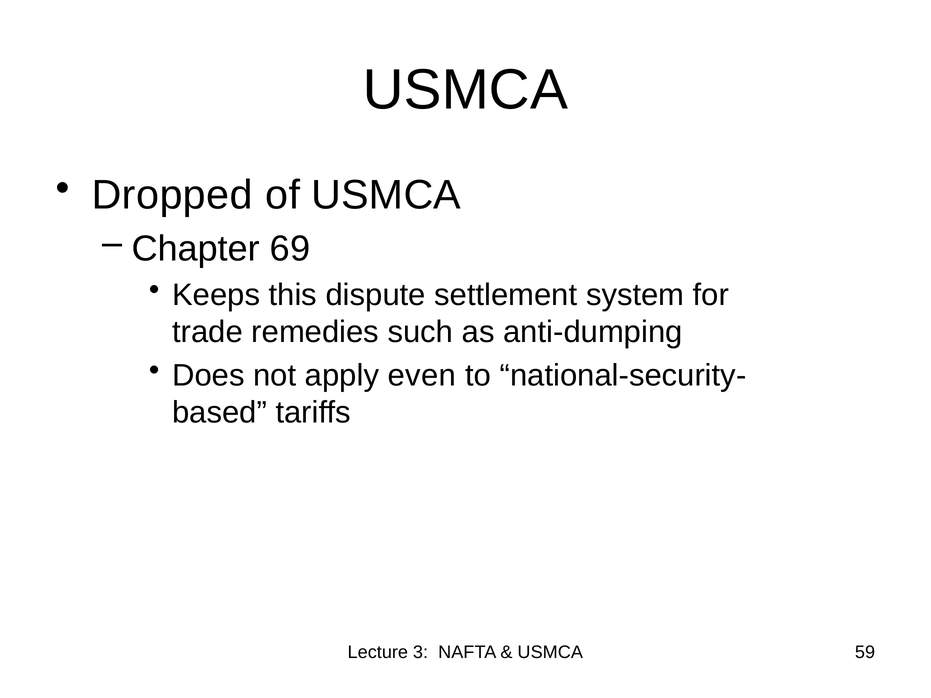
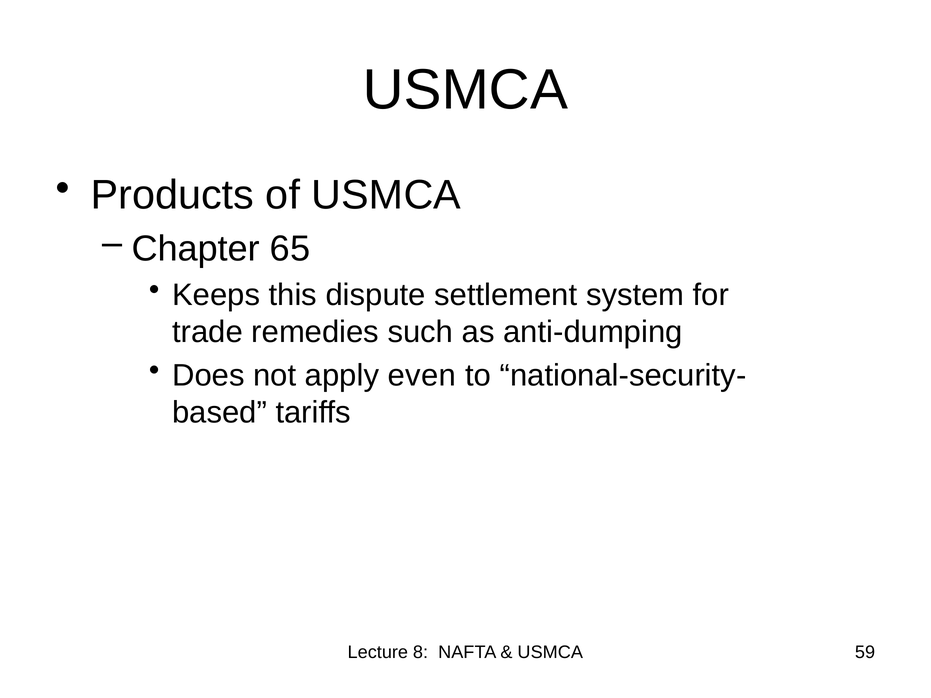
Dropped: Dropped -> Products (172, 195)
69: 69 -> 65 (290, 249)
3: 3 -> 8 (421, 653)
